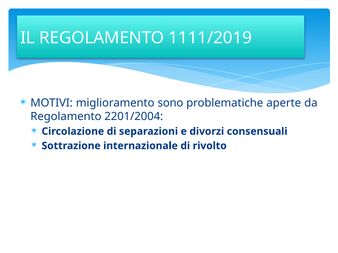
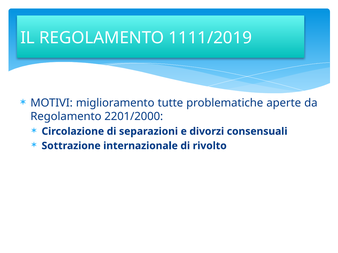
sono: sono -> tutte (170, 103)
2201/2004: 2201/2004 -> 2201/2000 (134, 117)
